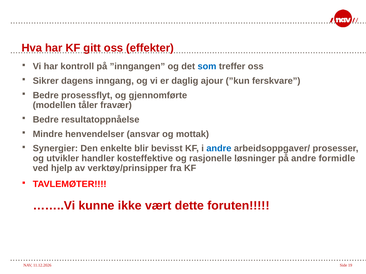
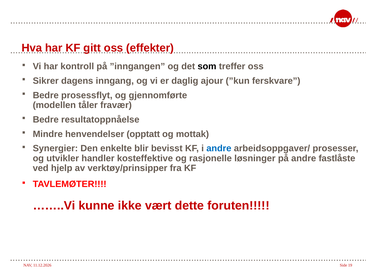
som colour: blue -> black (207, 67)
ansvar: ansvar -> opptatt (143, 134)
formidle: formidle -> fastlåste (337, 159)
